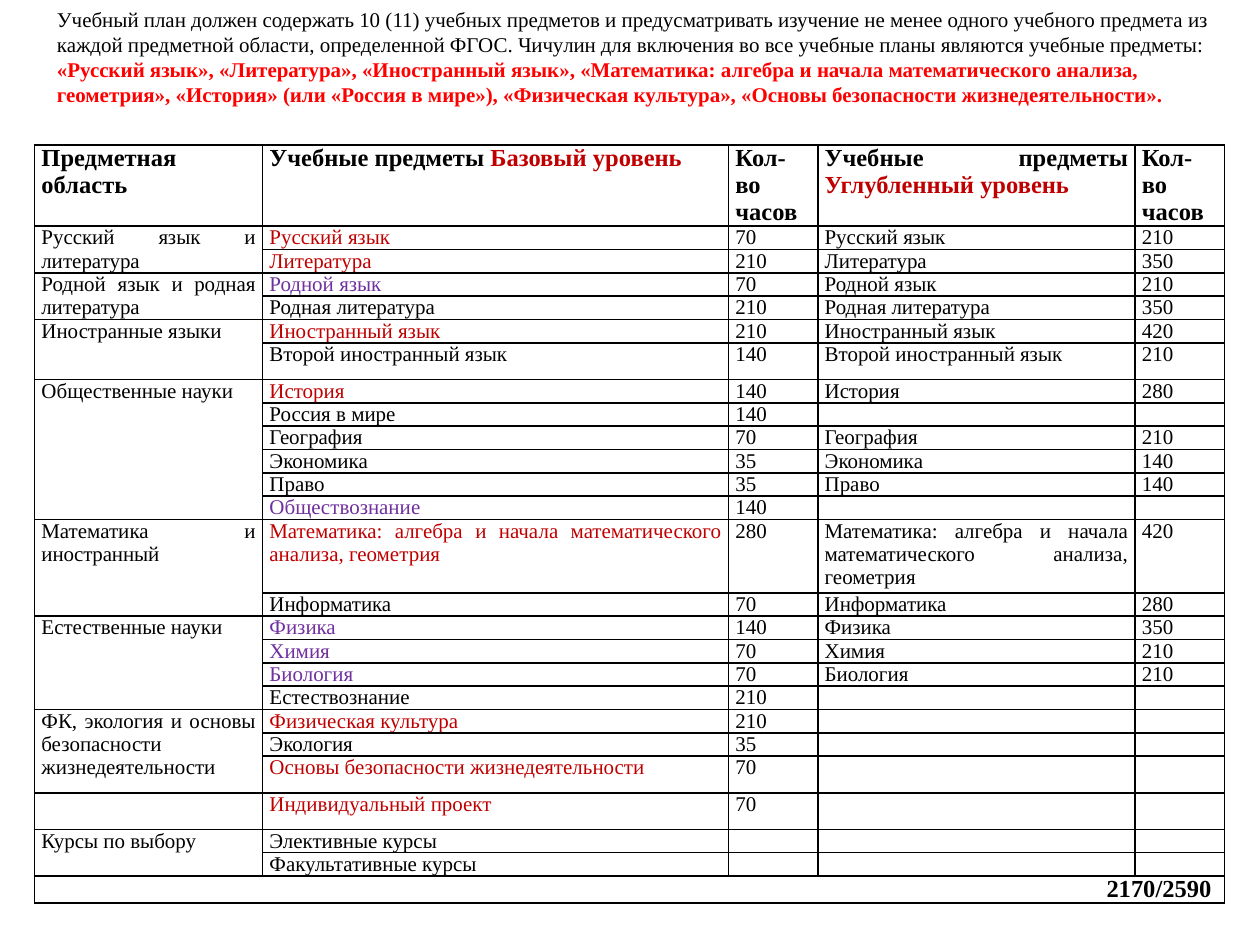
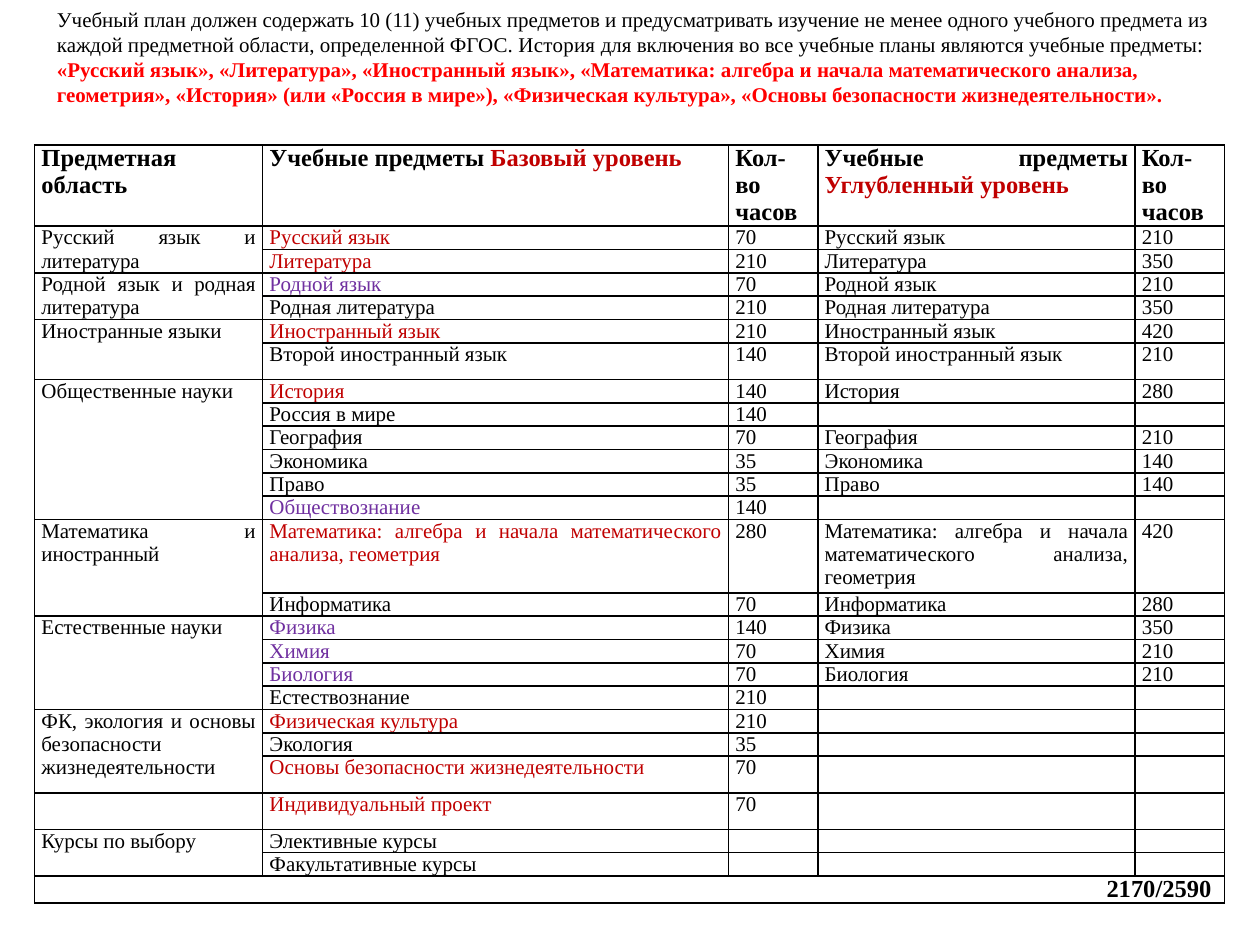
ФГОС Чичулин: Чичулин -> История (557, 45)
